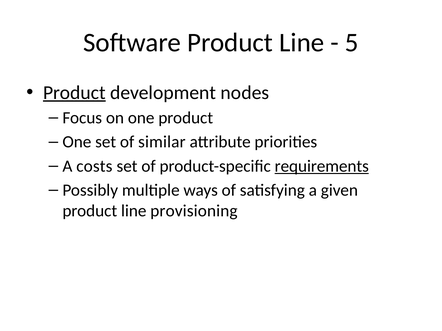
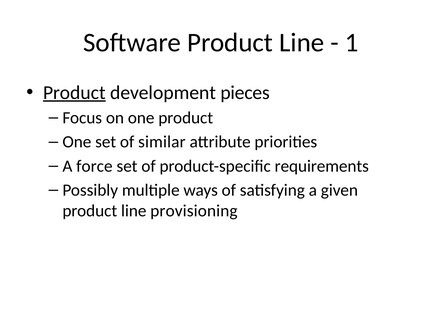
5: 5 -> 1 (352, 43)
nodes: nodes -> pieces (245, 93)
costs: costs -> force (94, 166)
requirements underline: present -> none (322, 166)
